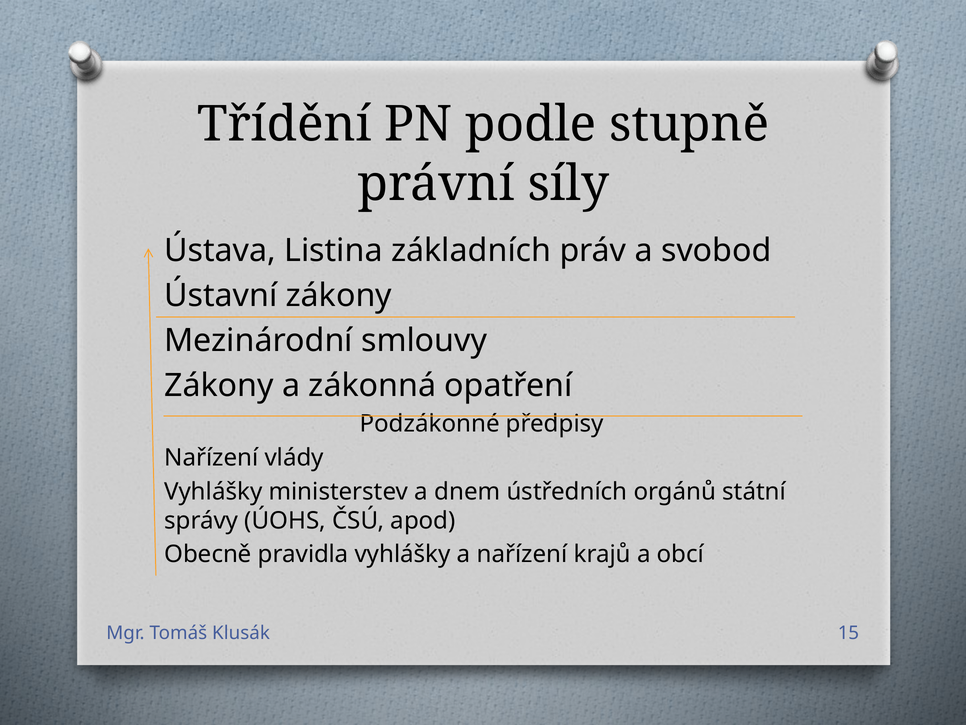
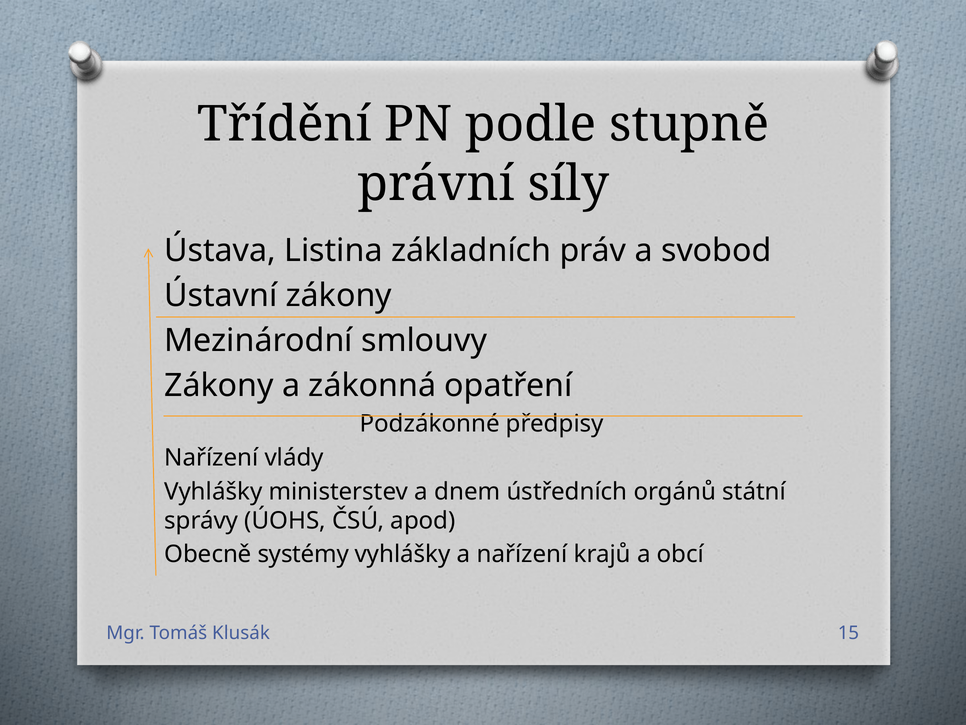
pravidla: pravidla -> systémy (303, 554)
